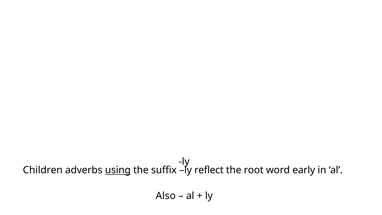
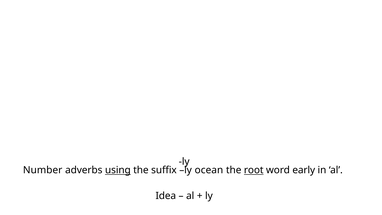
Children: Children -> Number (43, 170)
reflect: reflect -> ocean (209, 170)
root underline: none -> present (254, 170)
Also: Also -> Idea (166, 196)
